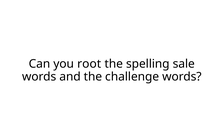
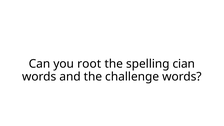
sale: sale -> cian (184, 64)
